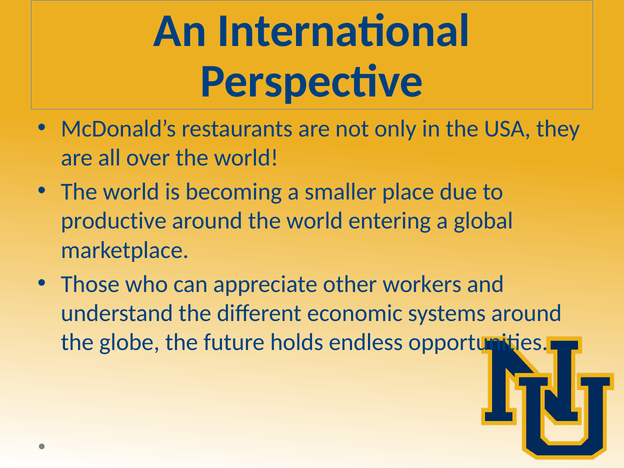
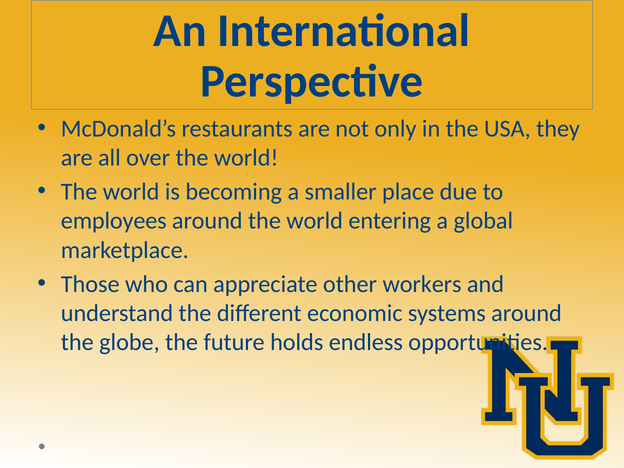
productive: productive -> employees (114, 221)
